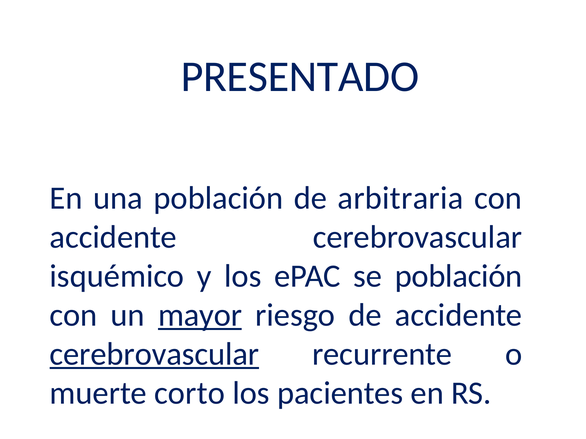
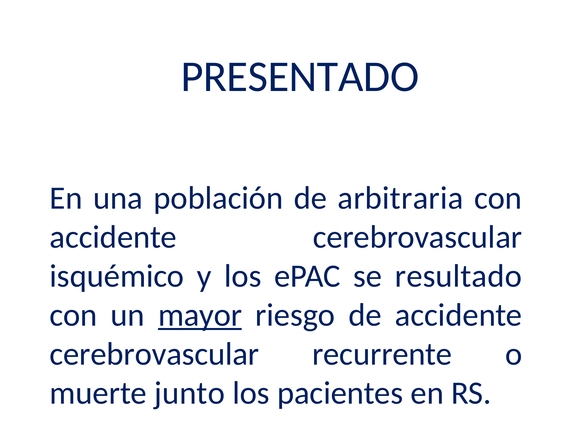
se población: población -> resultado (458, 276)
cerebrovascular underline: present -> none (154, 355)
corto: corto -> junto (189, 394)
